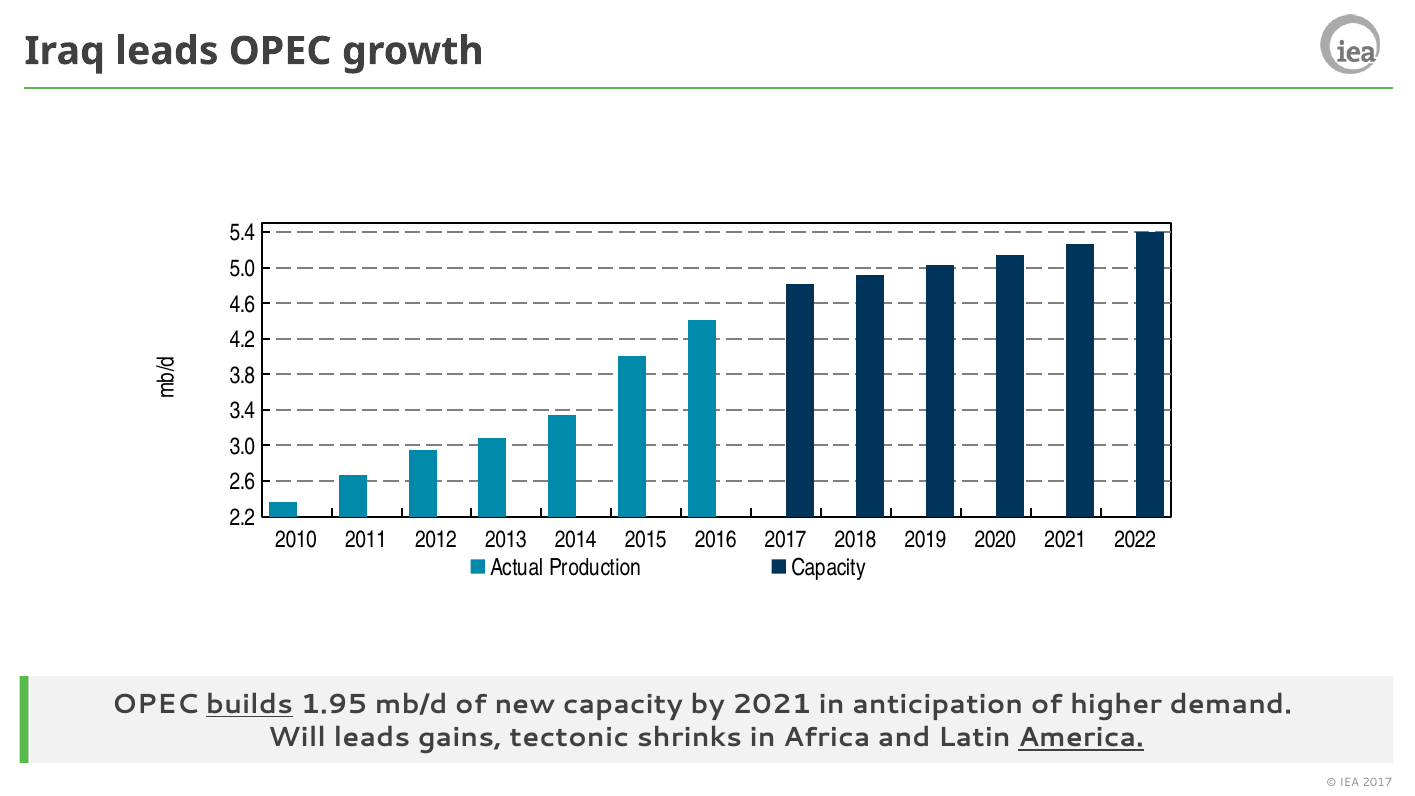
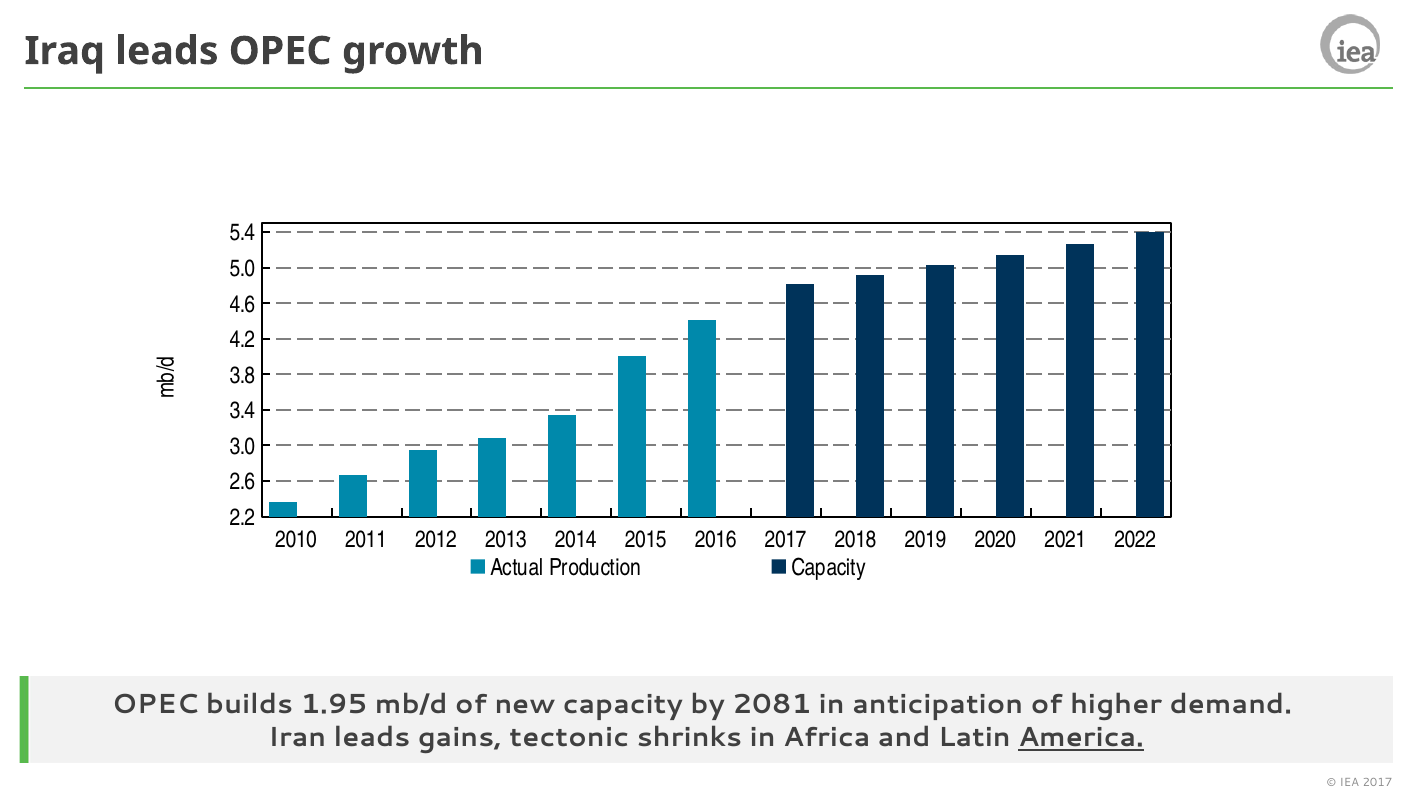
builds underline: present -> none (249, 705)
by 2021: 2021 -> 2081 (772, 705)
Will: Will -> Iran (297, 738)
